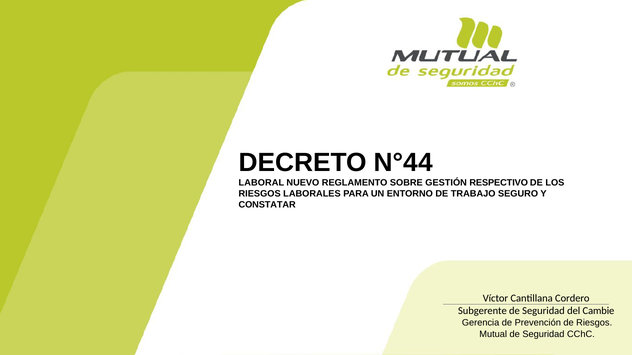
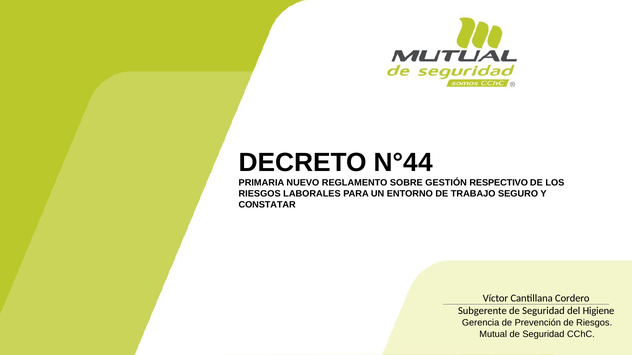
LABORAL: LABORAL -> PRIMARIA (261, 183)
Cambie: Cambie -> Higiene (598, 311)
